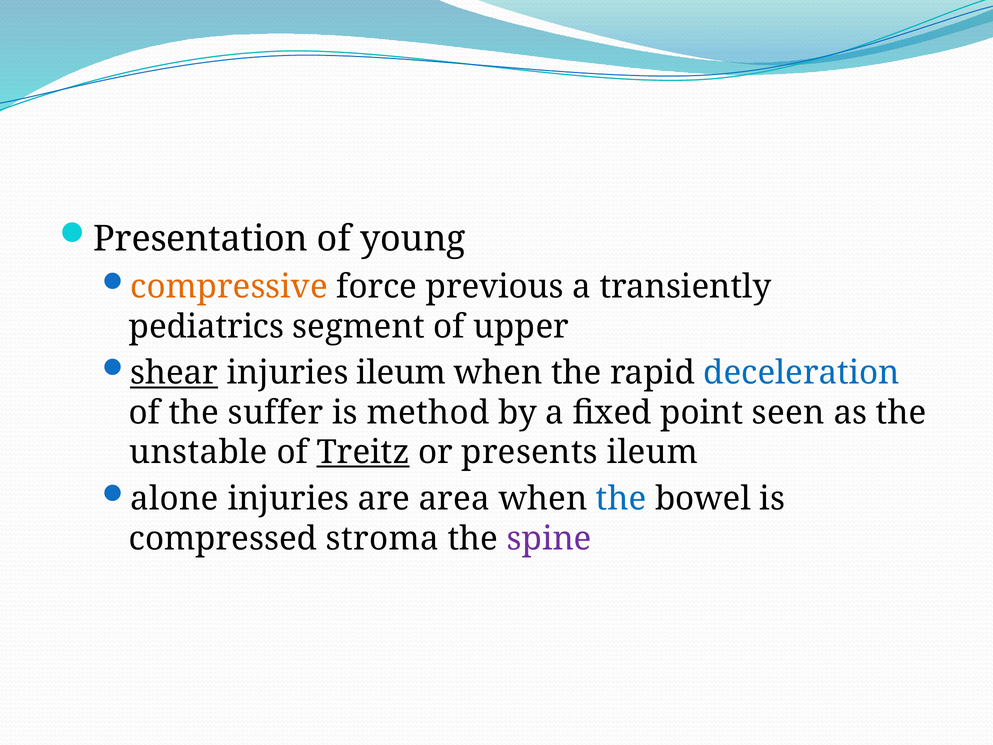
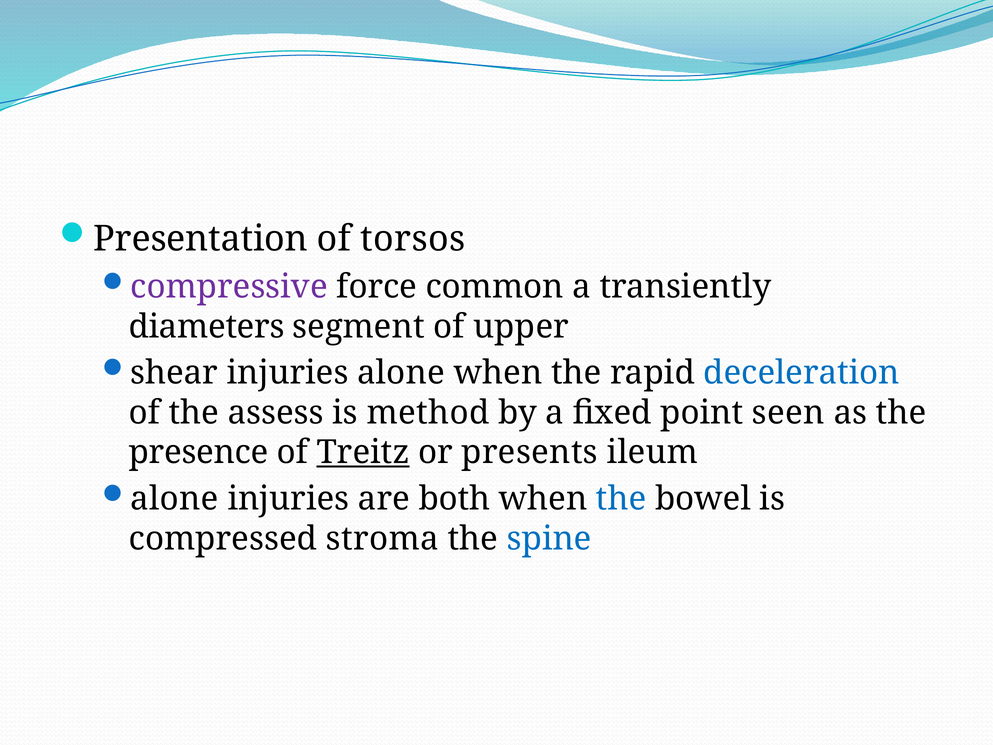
young: young -> torsos (413, 239)
compressive colour: orange -> purple (229, 287)
previous: previous -> common (495, 287)
pediatrics: pediatrics -> diameters (207, 327)
shear underline: present -> none (174, 373)
injuries ileum: ileum -> alone (401, 373)
suffer: suffer -> assess (276, 413)
unstable: unstable -> presence (199, 452)
area: area -> both (454, 499)
spine colour: purple -> blue (549, 538)
